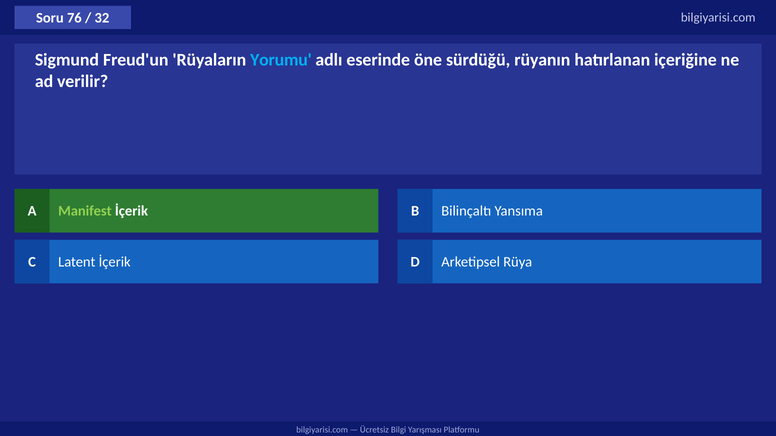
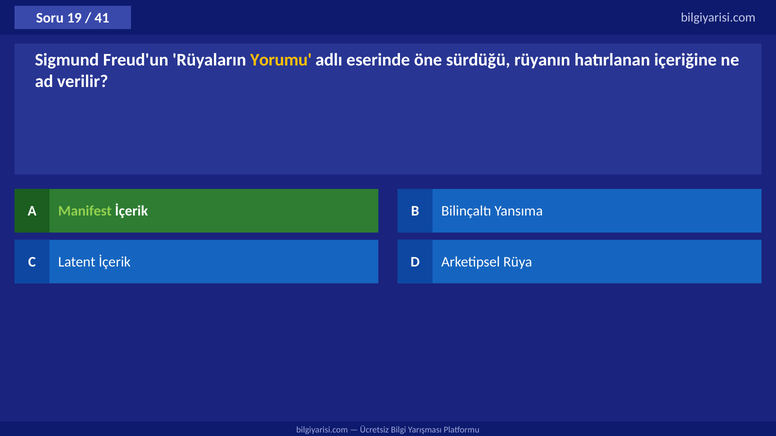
76: 76 -> 19 (74, 18)
32: 32 -> 41 (102, 18)
Yorumu colour: light blue -> yellow (281, 60)
